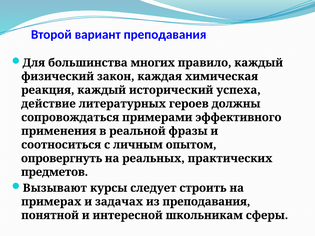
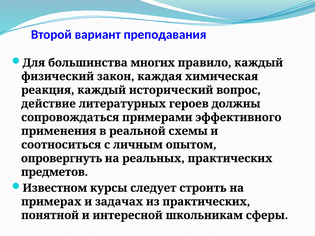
успеха: успеха -> вопрос (239, 90)
фразы: фразы -> схемы (188, 131)
Вызывают: Вызывают -> Известном (55, 188)
из преподавания: преподавания -> практических (206, 202)
